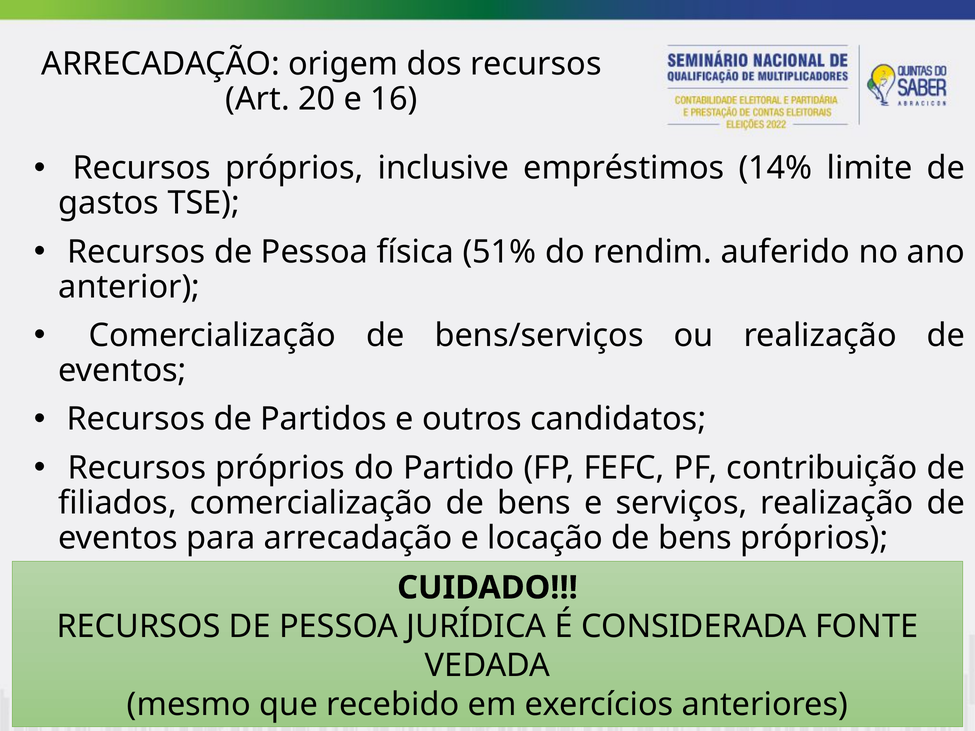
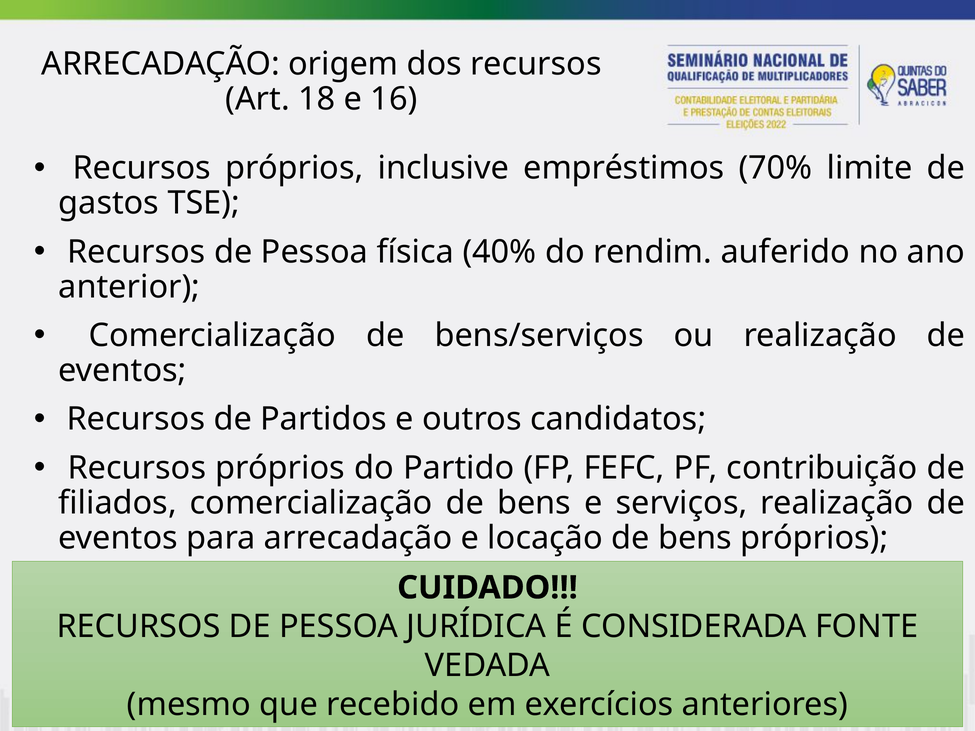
20: 20 -> 18 (317, 99)
14%: 14% -> 70% (776, 168)
51%: 51% -> 40% (500, 252)
